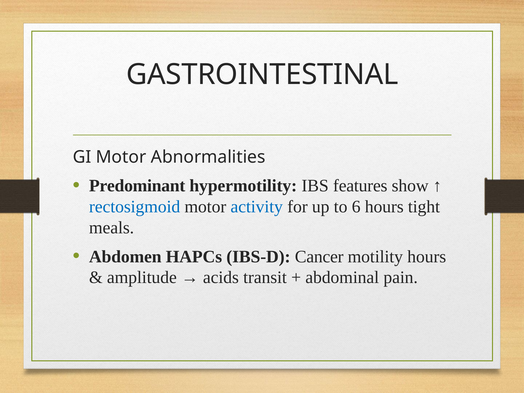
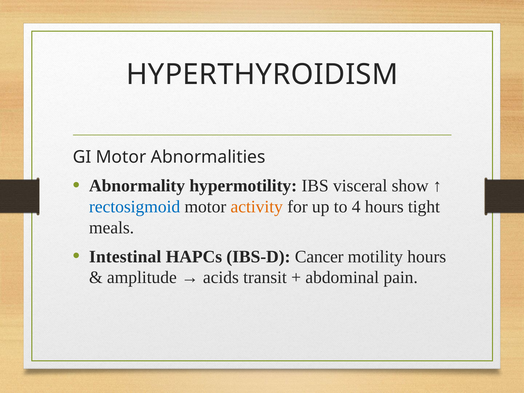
GASTROINTESTINAL: GASTROINTESTINAL -> HYPERTHYROIDISM (262, 75)
Predominant: Predominant -> Abnormality (137, 186)
features: features -> visceral (360, 186)
activity colour: blue -> orange (257, 207)
6: 6 -> 4 (356, 207)
Abdomen: Abdomen -> Intestinal (125, 257)
